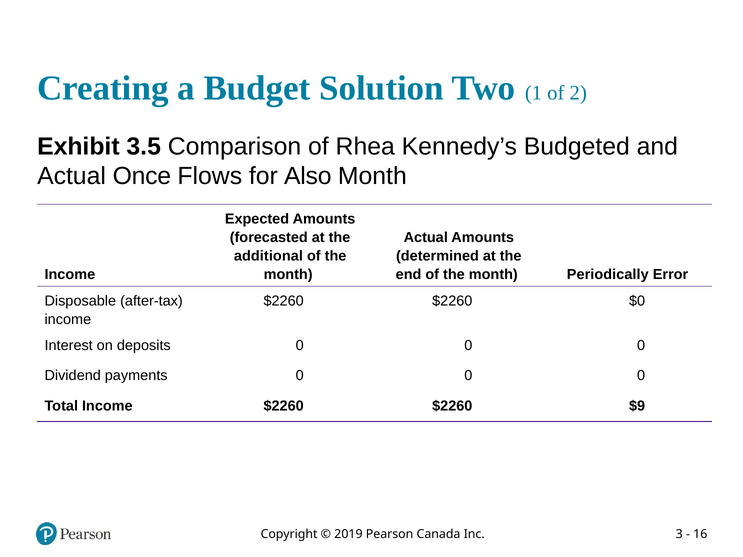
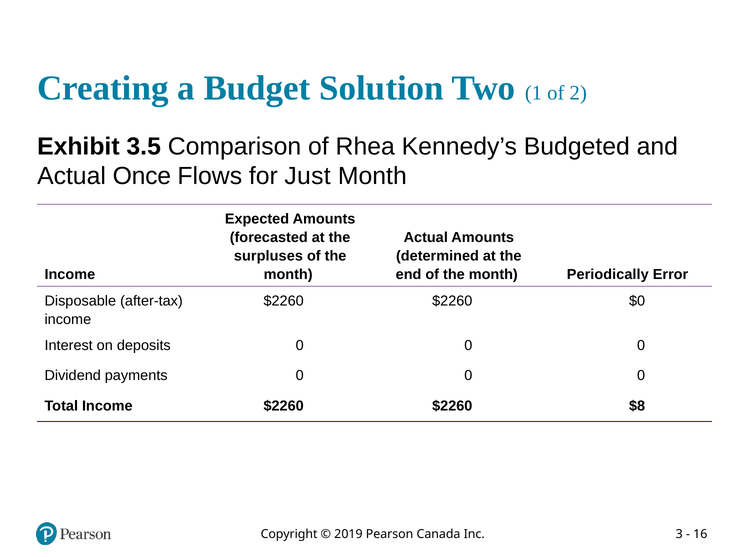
Also: Also -> Just (308, 176)
additional: additional -> surpluses (268, 256)
$9: $9 -> $8 (637, 406)
